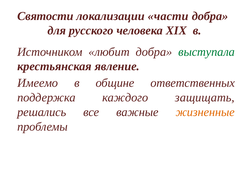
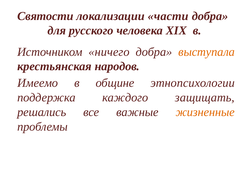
любит: любит -> ничего (109, 52)
выступала colour: green -> orange (207, 52)
явление: явление -> народов (117, 66)
ответственных: ответственных -> этнопсихологии (193, 83)
